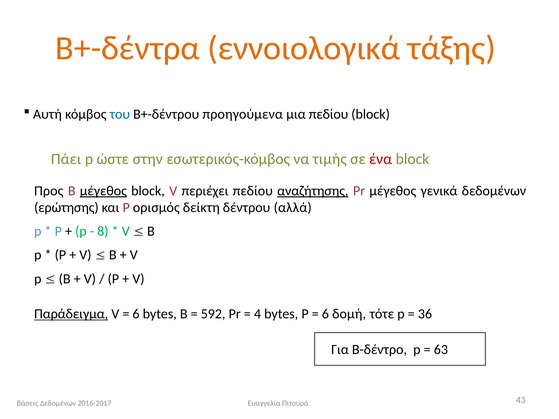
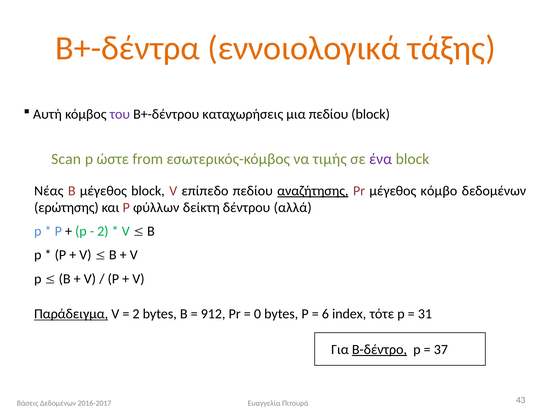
του colour: blue -> purple (120, 114)
προηγούμενα: προηγούμενα -> καταχωρήσεις (243, 114)
Πάει: Πάει -> Scan (66, 159)
στην: στην -> from (148, 159)
ένα colour: red -> purple (381, 159)
Προς: Προς -> Νέας (49, 191)
μέγεθος underline: present -> none (103, 191)
περιέχει: περιέχει -> επίπεδο (205, 191)
γενικά: γενικά -> κόμβο (439, 191)
ορισμός: ορισμός -> φύλλων (156, 208)
8: 8 -> 2 (103, 231)
6: 6 -> 2 (136, 314)
592: 592 -> 912 (213, 314)
4: 4 -> 0 (258, 314)
δομή: δομή -> index (349, 314)
36: 36 -> 31 (425, 314)
Β-δέντρο underline: none -> present (379, 350)
63: 63 -> 37 (441, 350)
